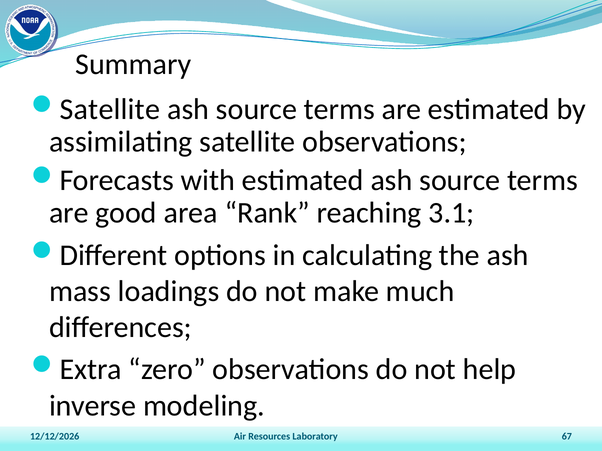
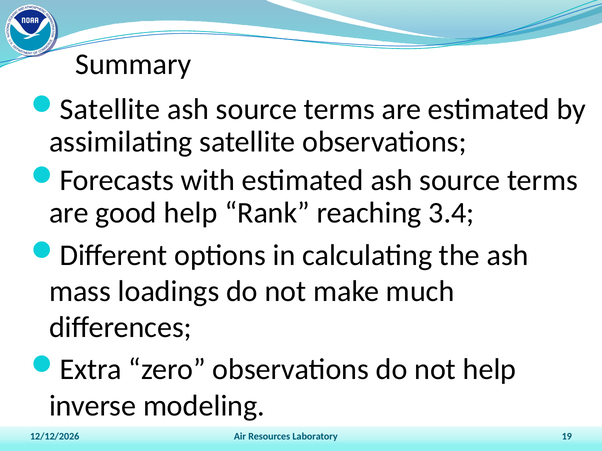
good area: area -> help (191, 213)
3.1: 3.1 -> 3.4 (451, 213)
67: 67 -> 19 (567, 437)
